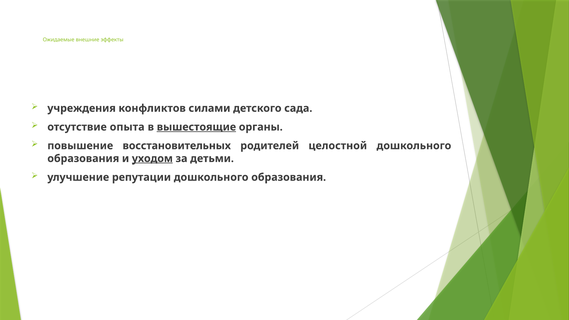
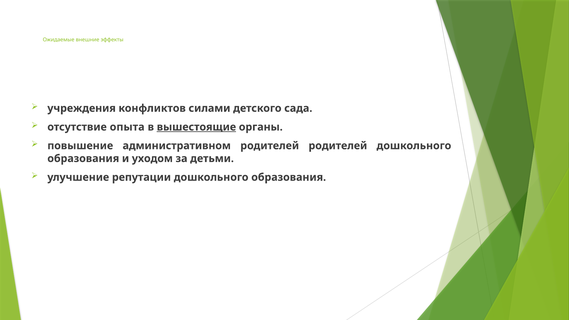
восстановительных: восстановительных -> административном (177, 146)
родителей целостной: целостной -> родителей (338, 146)
уходом underline: present -> none (152, 159)
